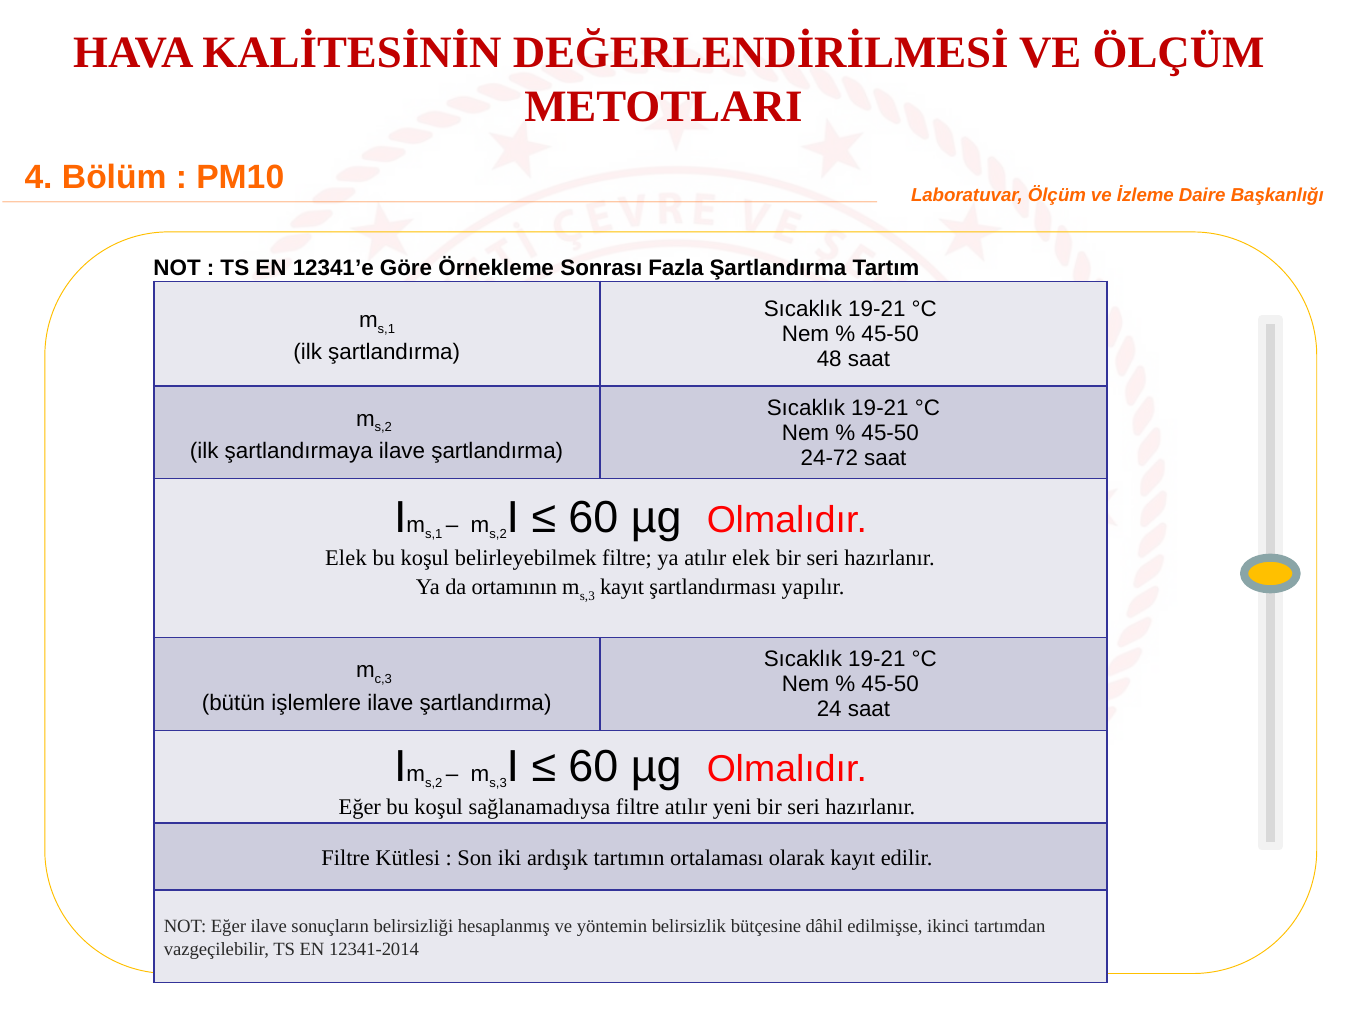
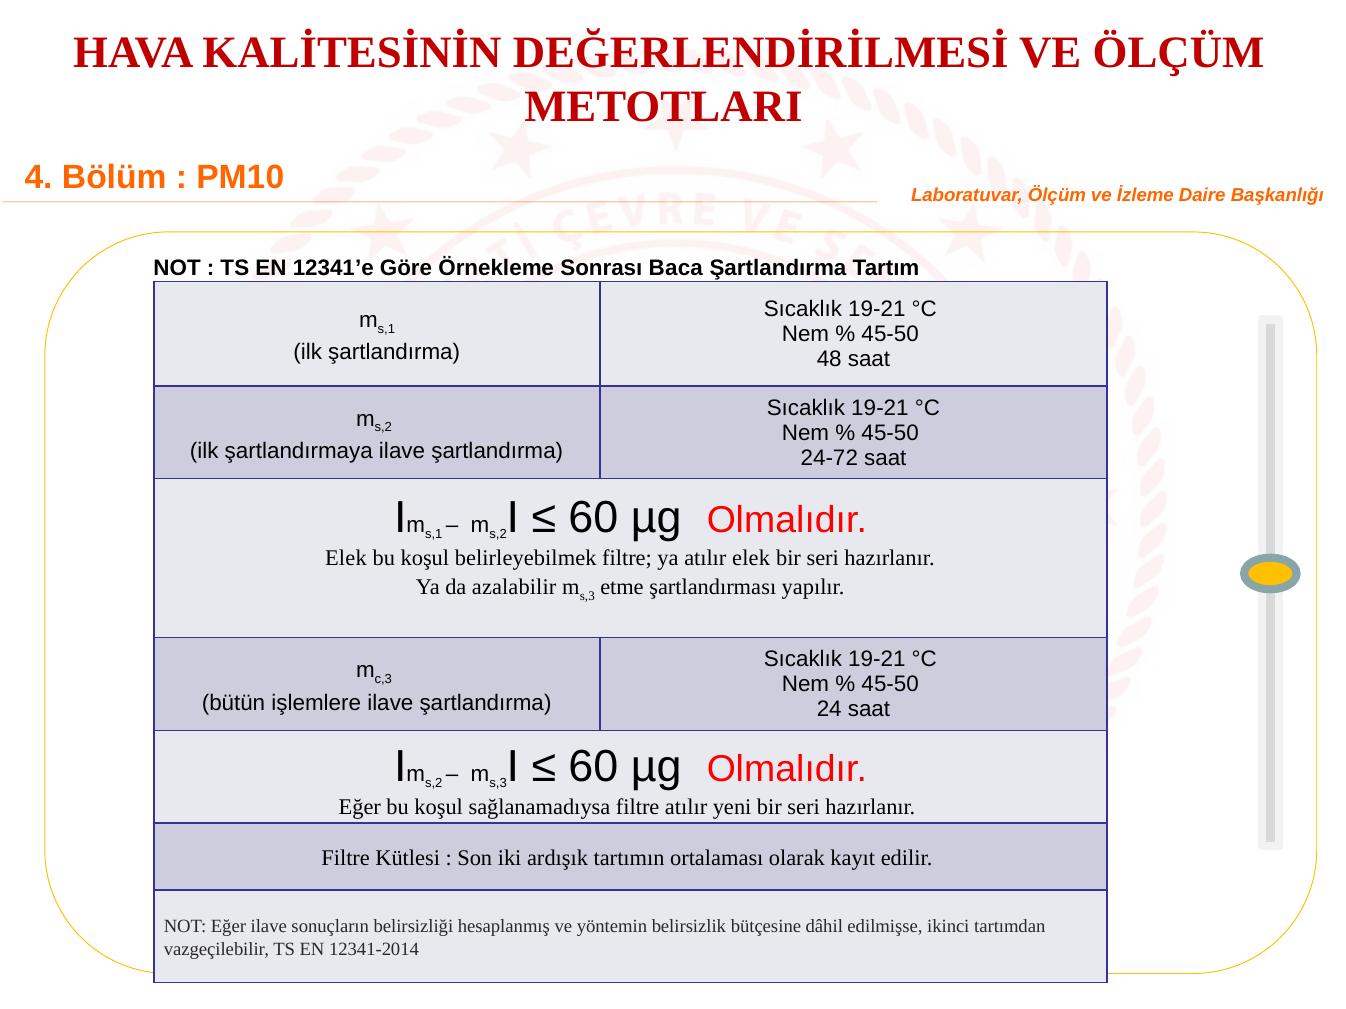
Fazla: Fazla -> Baca (676, 268)
ortamının: ortamının -> azalabilir (514, 588)
kayıt: kayıt -> etme (622, 588)
